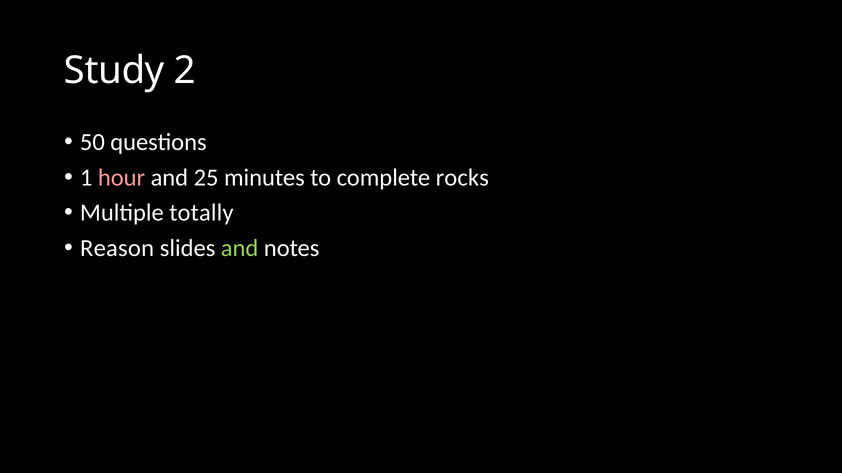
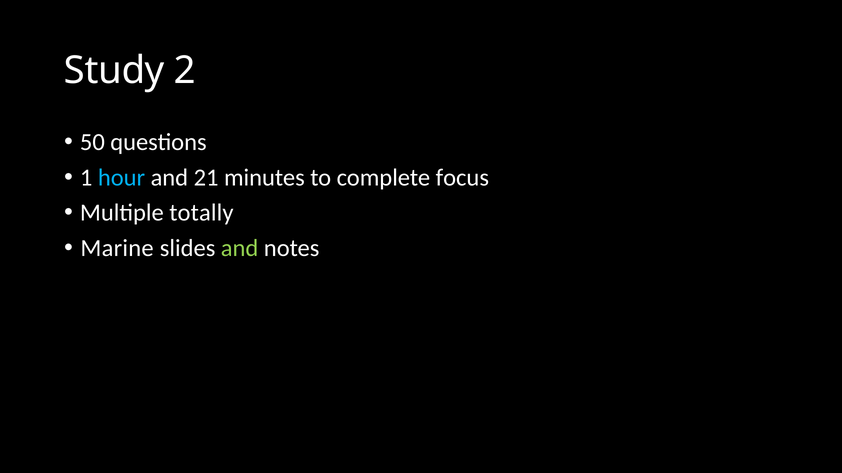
hour colour: pink -> light blue (122, 178)
25: 25 -> 21 (206, 178)
rocks: rocks -> focus (462, 178)
Reason: Reason -> Marine (117, 248)
